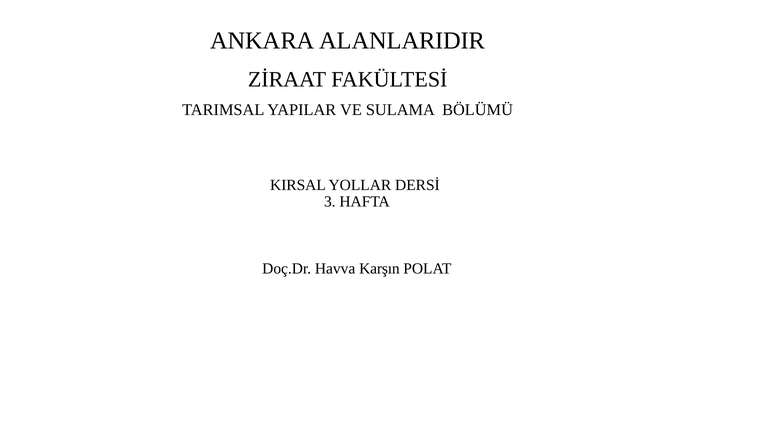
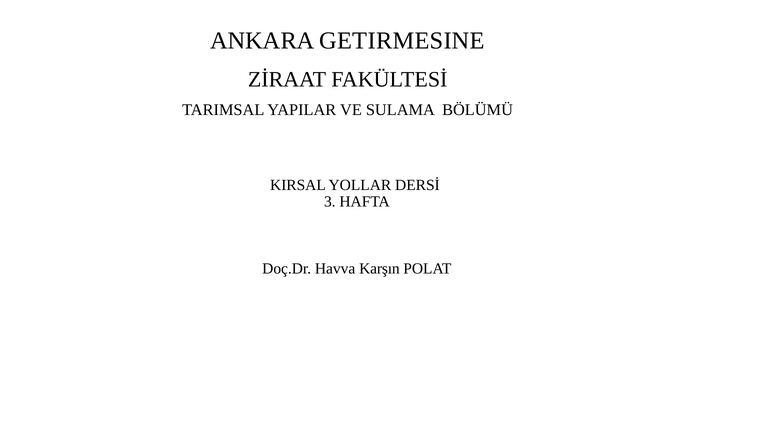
ALANLARIDIR: ALANLARIDIR -> GETIRMESINE (402, 41)
